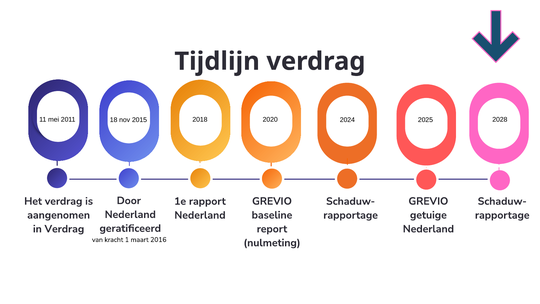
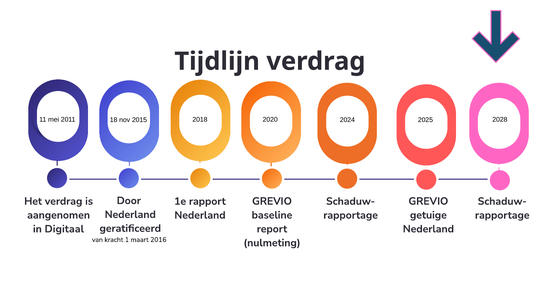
in Verdrag: Verdrag -> Digitaal (64, 229)
